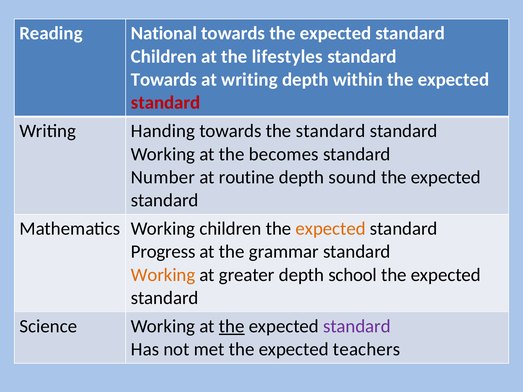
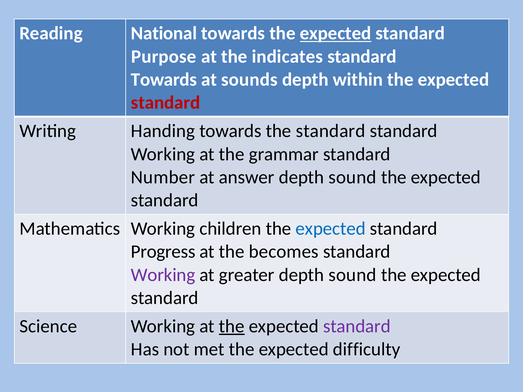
expected underline: none -> present (336, 33)
Children: Children -> Purpose (164, 57)
lifestyles: lifestyles -> indicates (287, 57)
at writing: writing -> sounds (249, 80)
becomes: becomes -> grammar (284, 154)
routine: routine -> answer (247, 177)
expected colour: orange -> blue (331, 229)
grammar: grammar -> becomes (284, 252)
Working colour: orange -> purple (163, 275)
greater depth school: school -> sound (353, 275)
teachers: teachers -> difficulty (367, 350)
